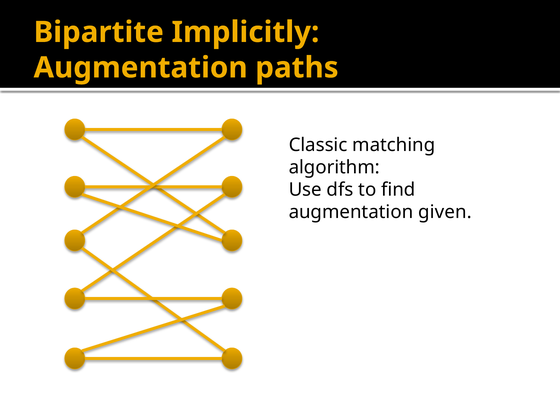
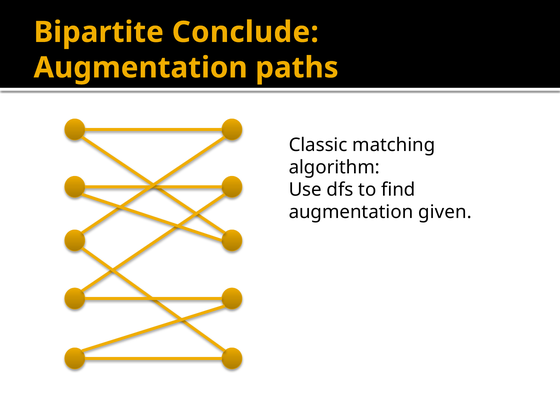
Implicitly: Implicitly -> Conclude (245, 32)
